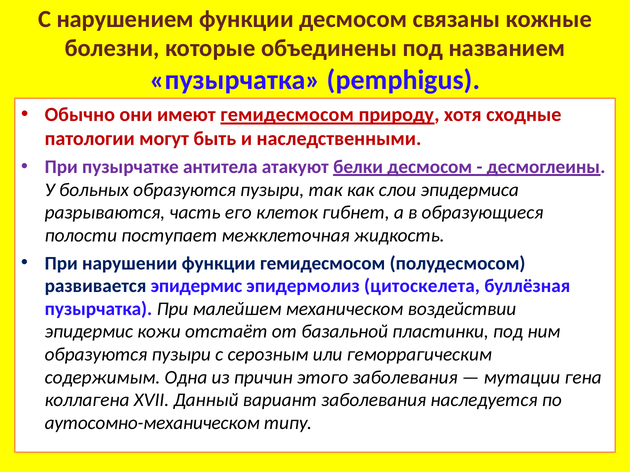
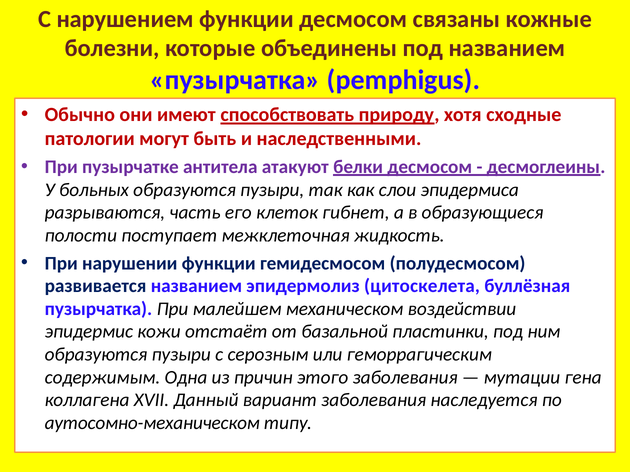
имеют гемидесмосом: гемидесмосом -> способствовать (287, 115)
развивается эпидермис: эпидермис -> названием (196, 286)
